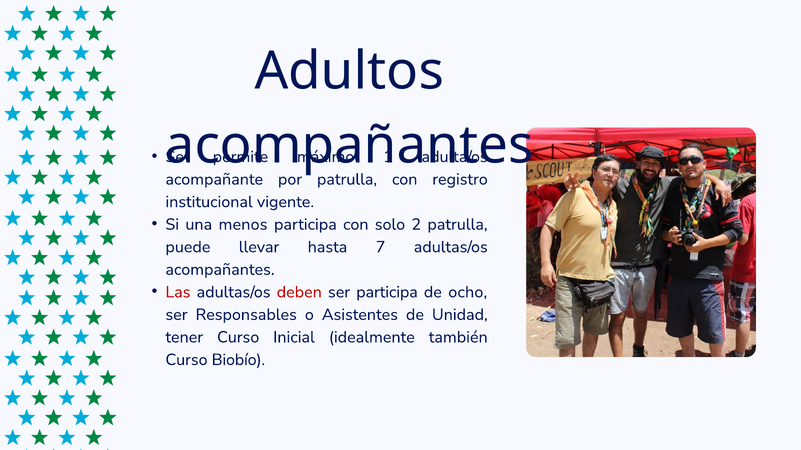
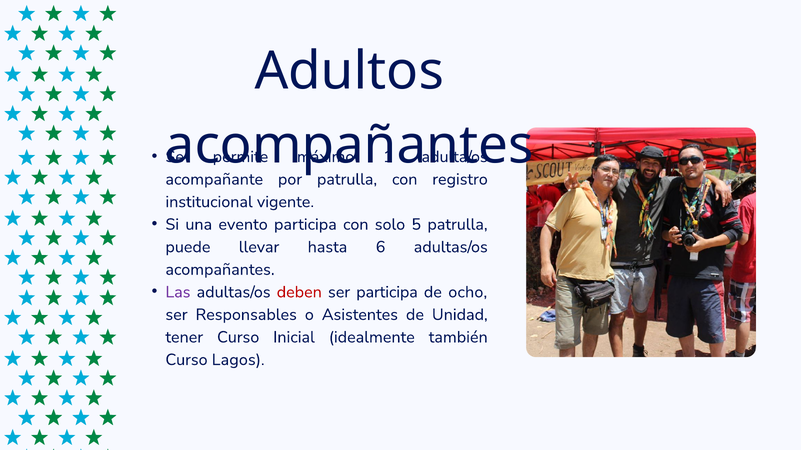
menos: menos -> evento (243, 225)
2: 2 -> 5 (416, 225)
7: 7 -> 6 (381, 247)
Las colour: red -> purple (178, 292)
Biobío: Biobío -> Lagos (238, 360)
